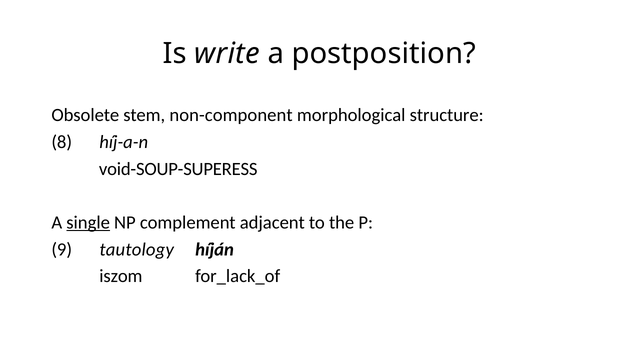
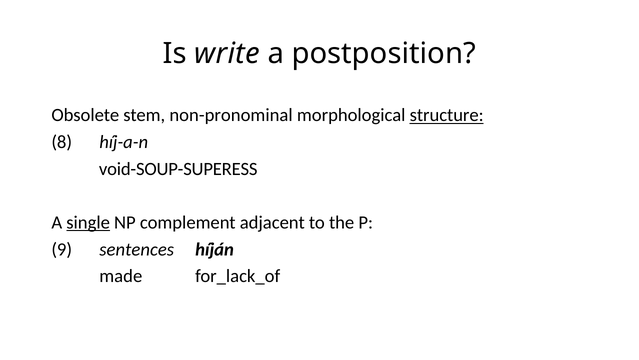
non-component: non-component -> non-pronominal (231, 115)
structure underline: none -> present (447, 115)
tautology: tautology -> sentences (137, 249)
iszom: iszom -> made (121, 276)
